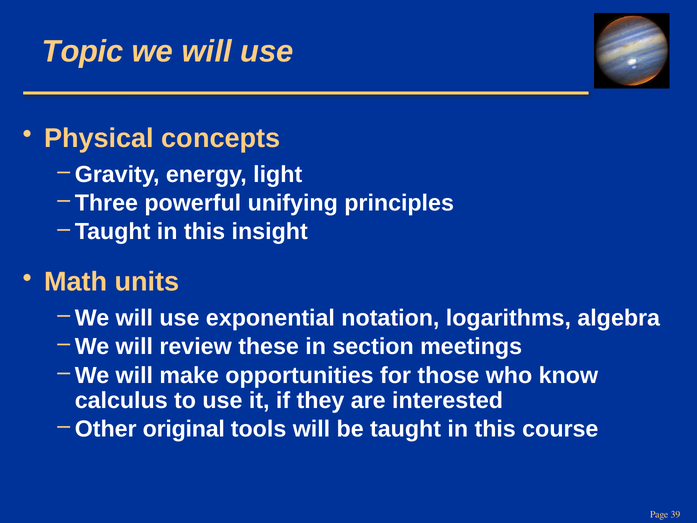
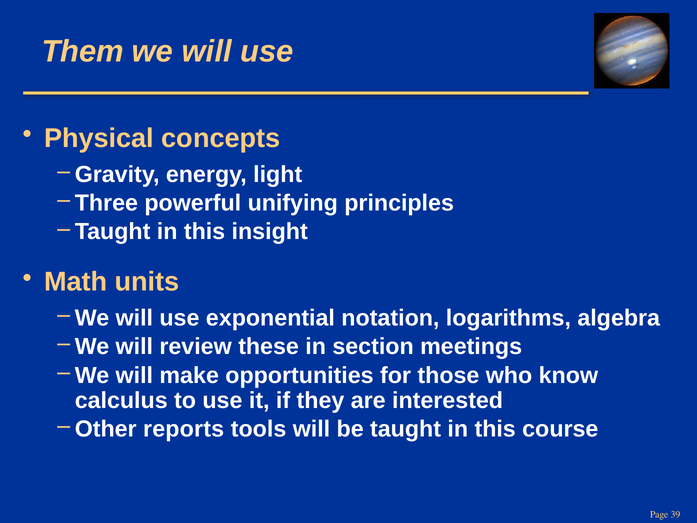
Topic: Topic -> Them (83, 52)
original: original -> reports (184, 429)
